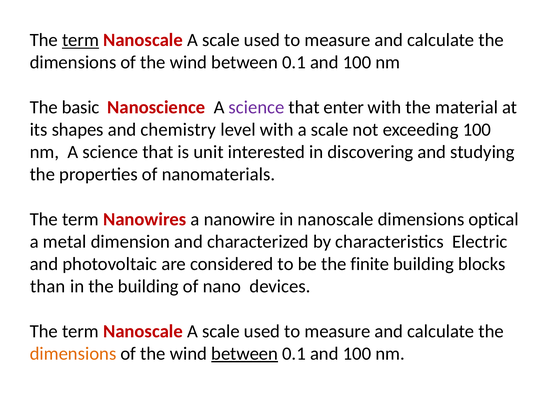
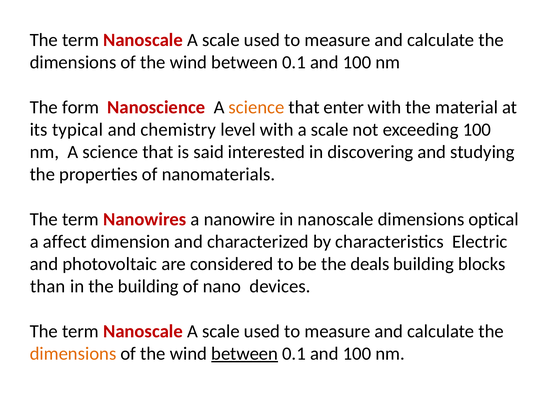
term underline: present -> none (81, 40)
basic: basic -> form (81, 107)
science colour: purple -> orange (257, 107)
shapes: shapes -> typical (78, 130)
unit: unit -> said (209, 152)
metal: metal -> affect (65, 242)
finite: finite -> deals (370, 264)
